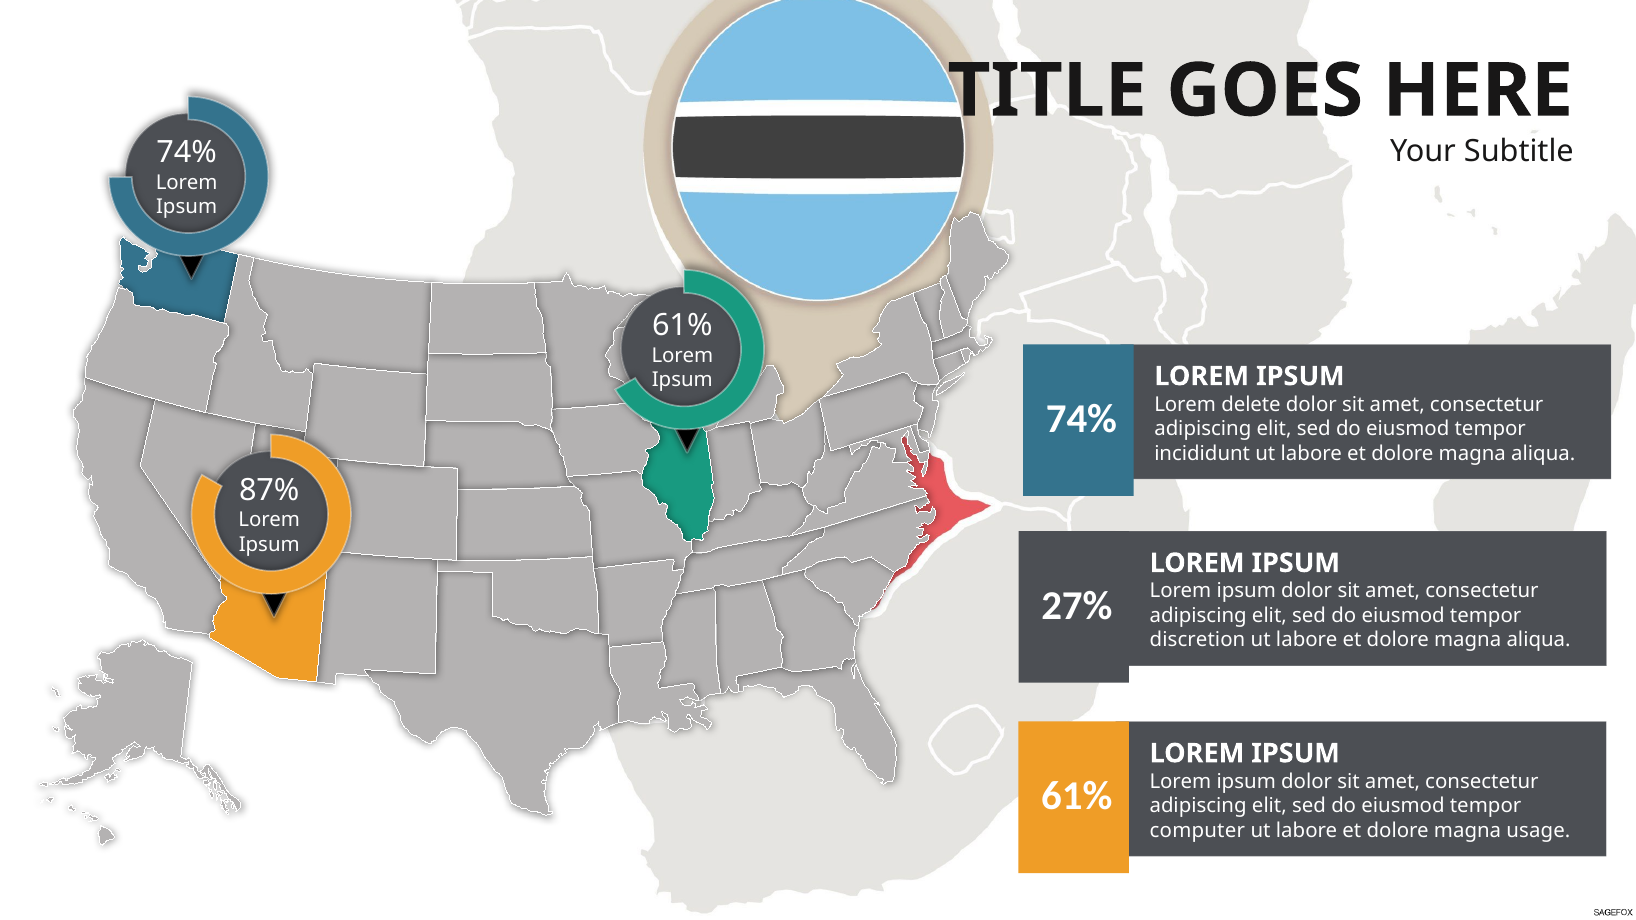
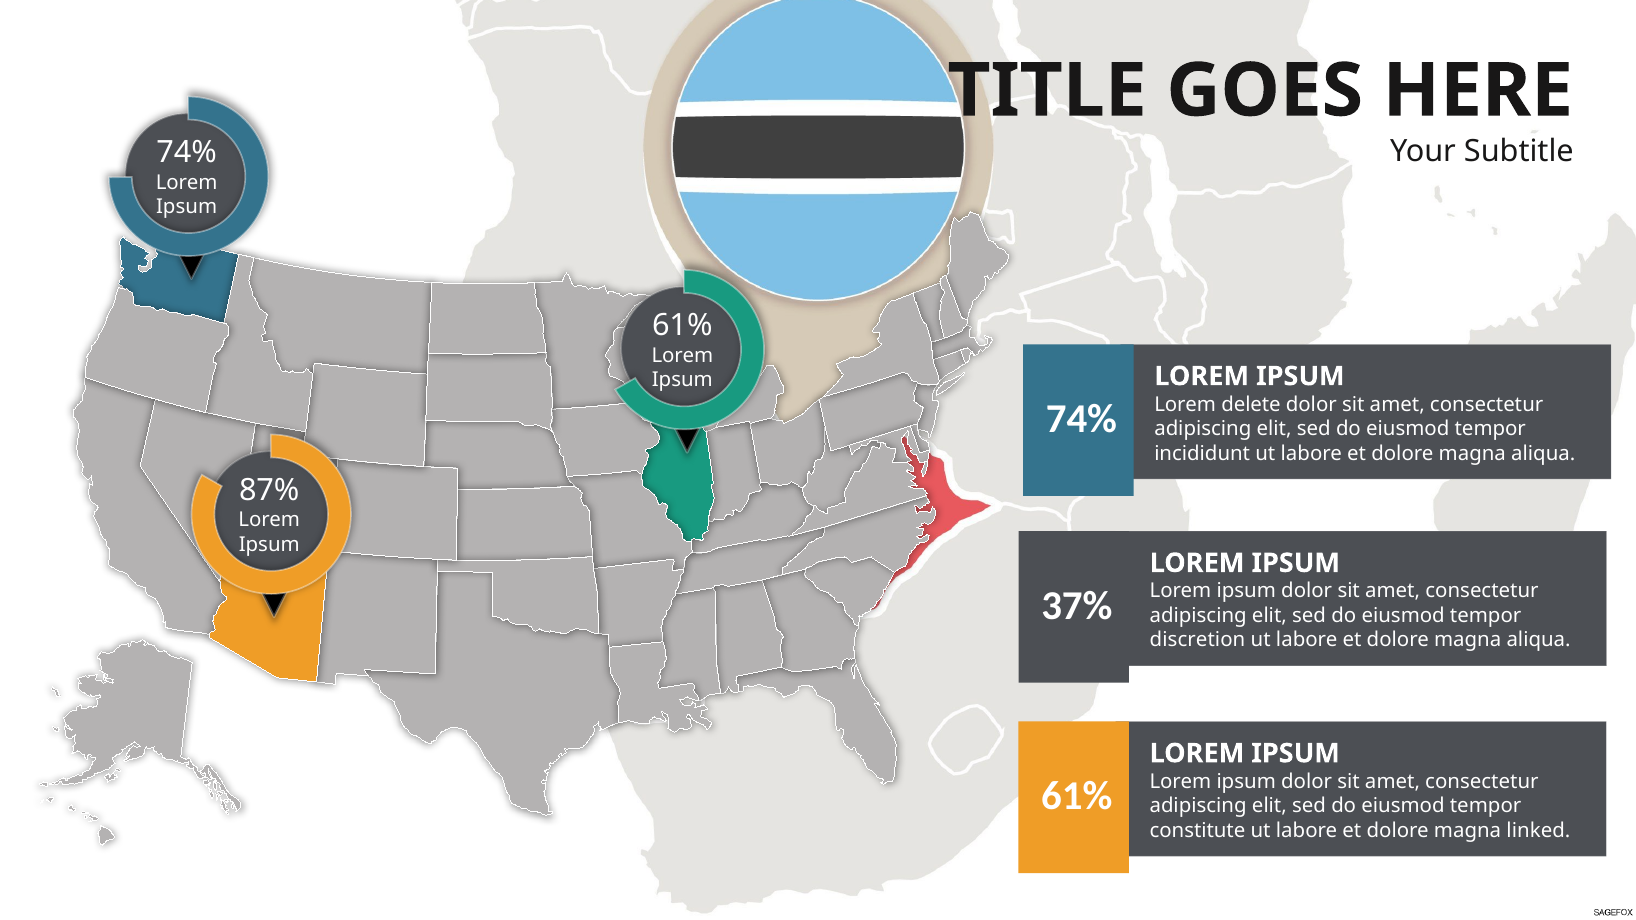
27%: 27% -> 37% (1077, 606)
computer: computer -> constitute (1197, 831)
usage: usage -> linked (1538, 831)
